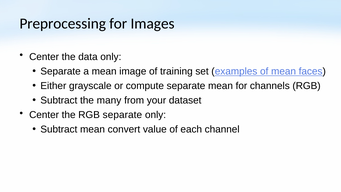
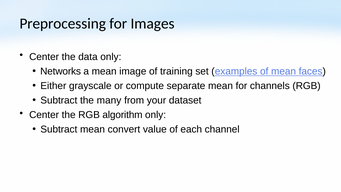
Separate: Separate -> Networks (61, 71)
RGB separate: separate -> algorithm (122, 115)
